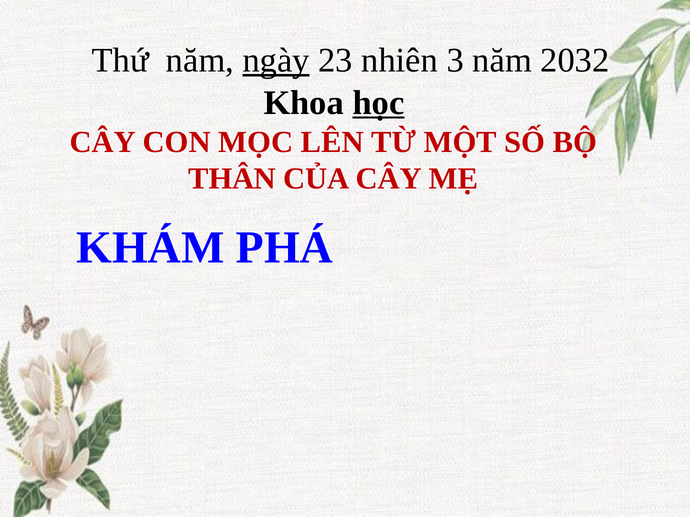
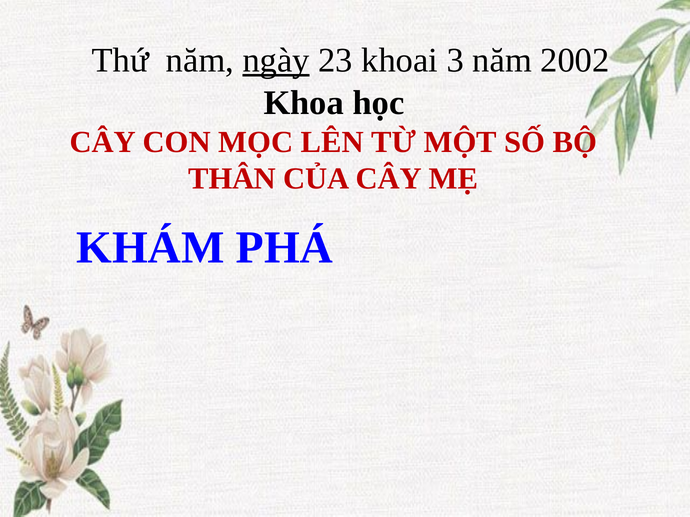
nhiên: nhiên -> khoai (400, 60)
2032: 2032 -> 2002 (575, 60)
học underline: present -> none (378, 103)
